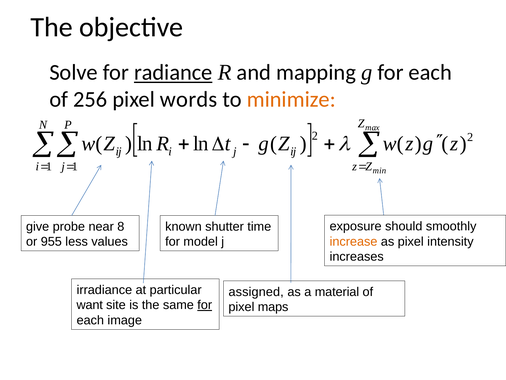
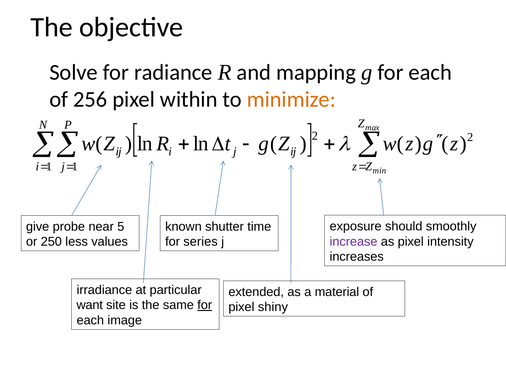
radiance underline: present -> none (173, 72)
words: words -> within (189, 99)
8: 8 -> 5 (121, 226)
increase colour: orange -> purple (354, 241)
955: 955 -> 250 (51, 241)
model: model -> series (201, 241)
assigned: assigned -> extended (256, 291)
maps: maps -> shiny (273, 307)
